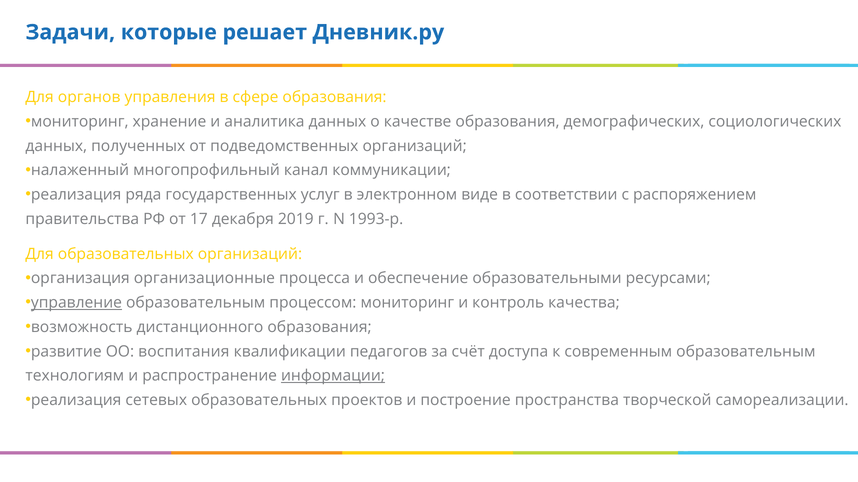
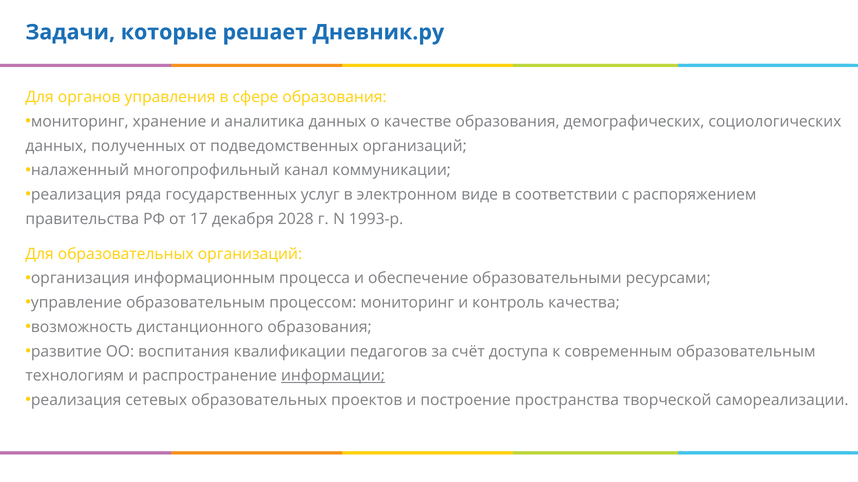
2019: 2019 -> 2028 (296, 219)
организационные: организационные -> информационным (204, 279)
управление underline: present -> none (76, 303)
